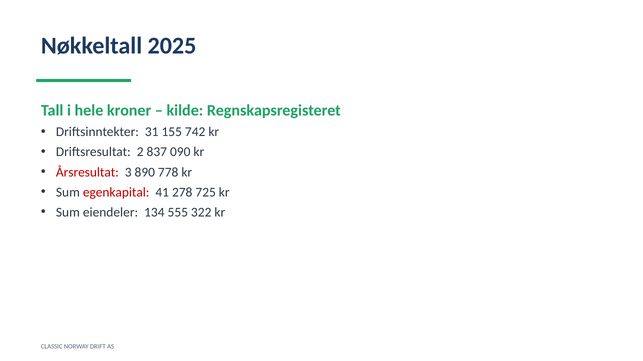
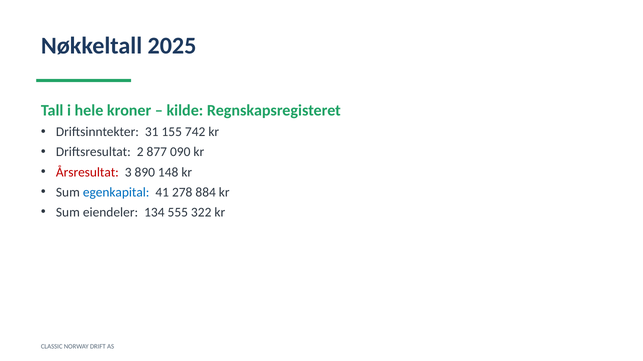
837: 837 -> 877 (157, 152)
778: 778 -> 148 (168, 172)
egenkapital colour: red -> blue (116, 193)
725: 725 -> 884 (206, 193)
